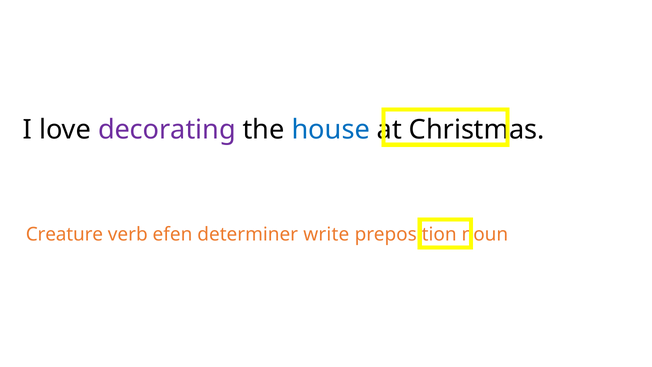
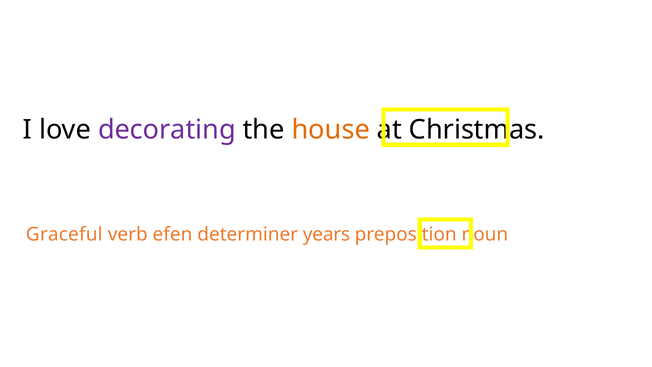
house colour: blue -> orange (331, 130)
Creature: Creature -> Graceful (64, 235)
write: write -> years (326, 235)
